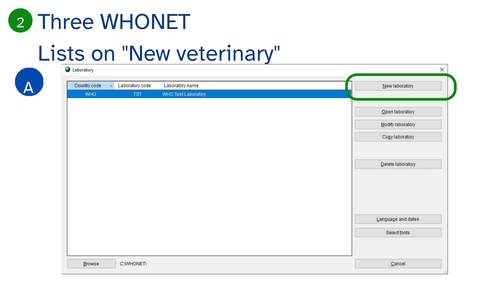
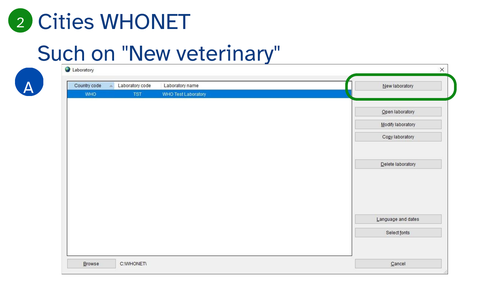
Three: Three -> Cities (66, 22)
Lists: Lists -> Such (62, 53)
